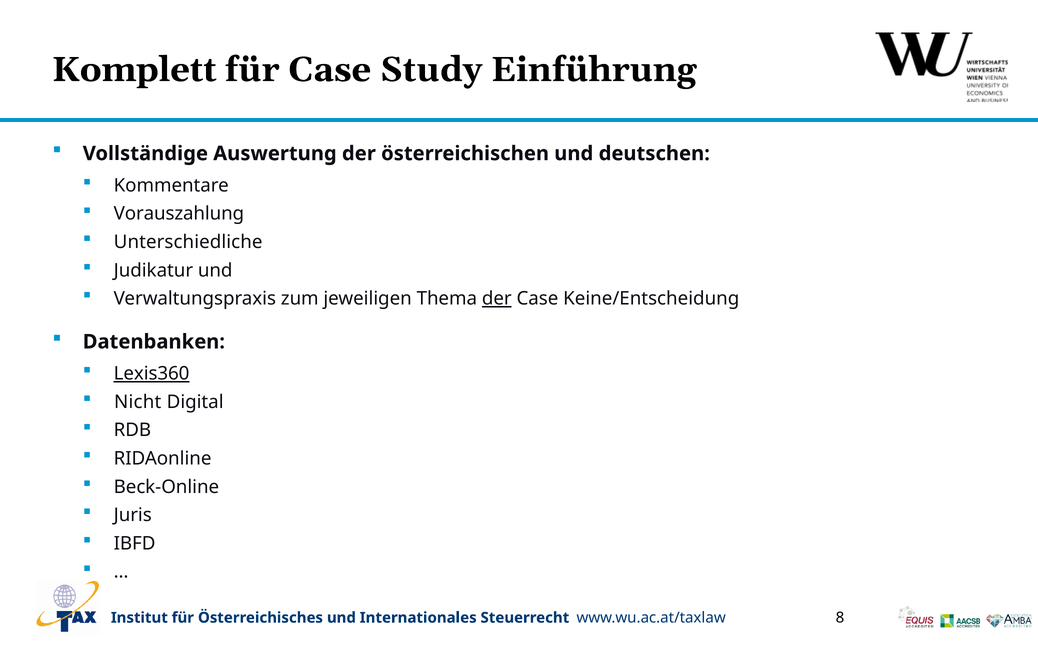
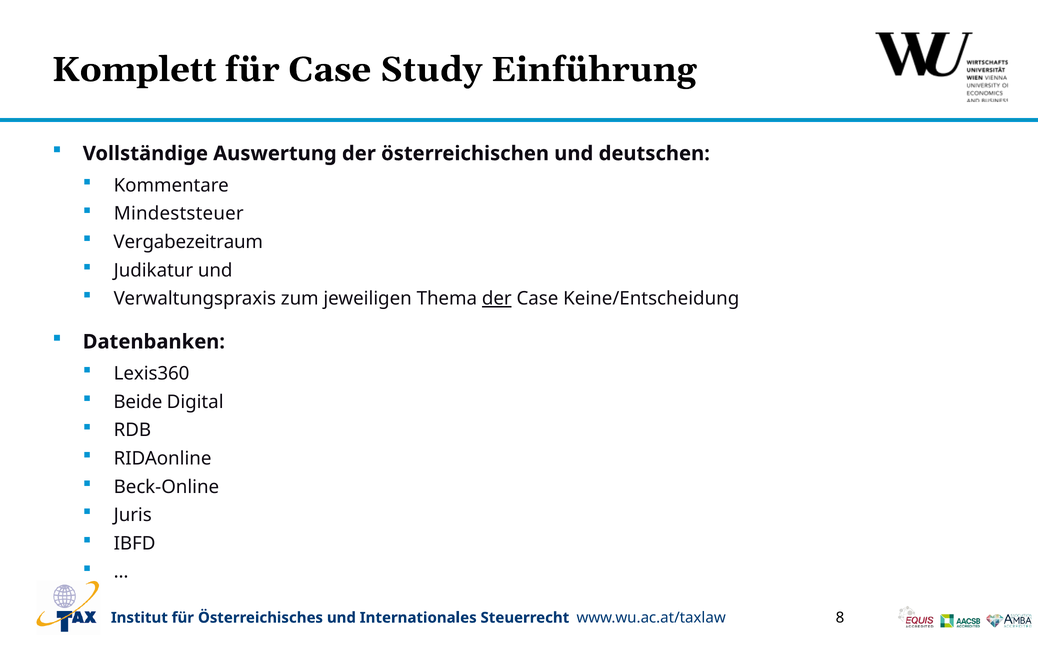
Vorauszahlung: Vorauszahlung -> Mindeststeuer (179, 214)
Unterschiedliche: Unterschiedliche -> Vergabezeitraum (188, 242)
Lexis360 underline: present -> none (152, 374)
Nicht: Nicht -> Beide (138, 402)
